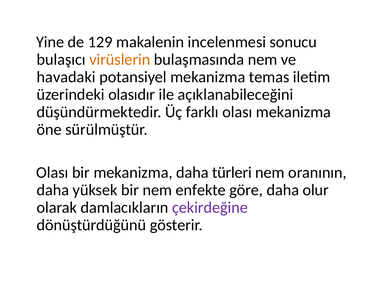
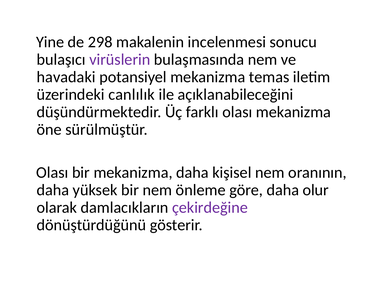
129: 129 -> 298 (100, 42)
virüslerin colour: orange -> purple (120, 60)
olasıdır: olasıdır -> canlılık (132, 95)
türleri: türleri -> kişisel (232, 173)
enfekte: enfekte -> önleme (201, 190)
